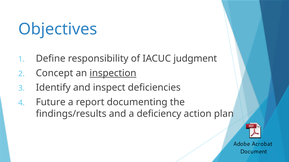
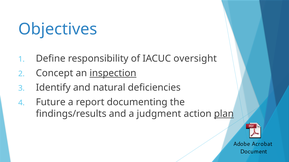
judgment: judgment -> oversight (195, 59)
inspect: inspect -> natural (109, 88)
deficiency: deficiency -> judgment (159, 114)
plan underline: none -> present (224, 114)
